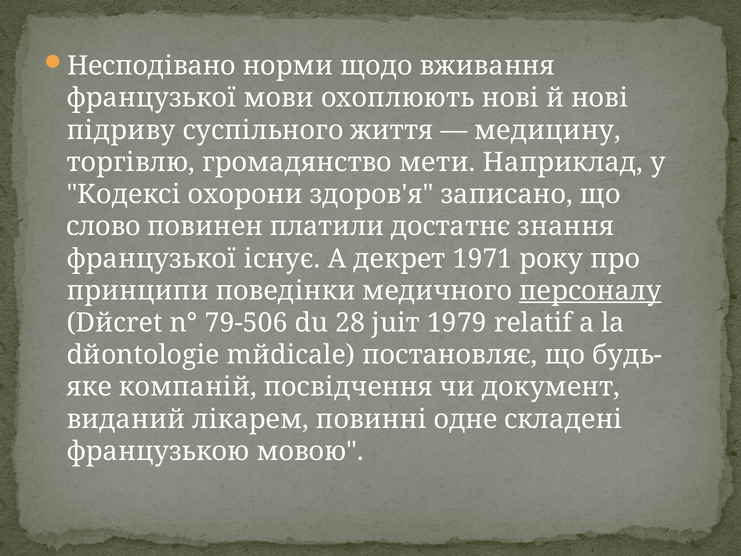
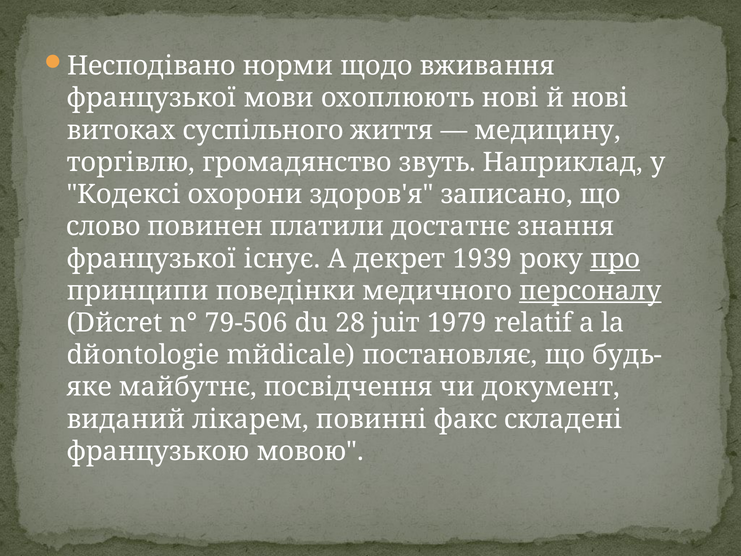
підриву: підриву -> витоках (121, 130)
мети: мети -> звуть (438, 162)
1971: 1971 -> 1939 (483, 259)
про underline: none -> present (615, 259)
компаній: компаній -> майбутнє (188, 387)
одне: одне -> факс (466, 419)
